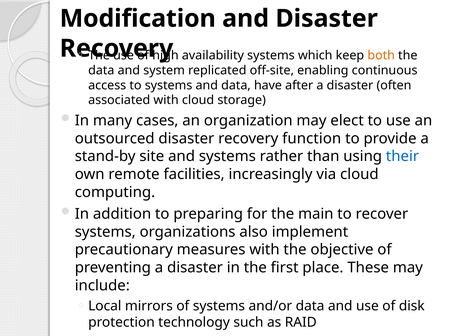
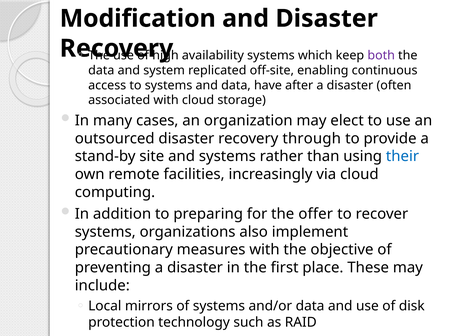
both colour: orange -> purple (381, 55)
function: function -> through (312, 139)
main: main -> offer (316, 214)
